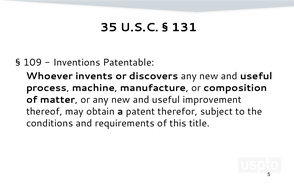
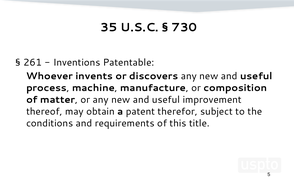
131: 131 -> 730 (184, 27)
109: 109 -> 261 (33, 62)
